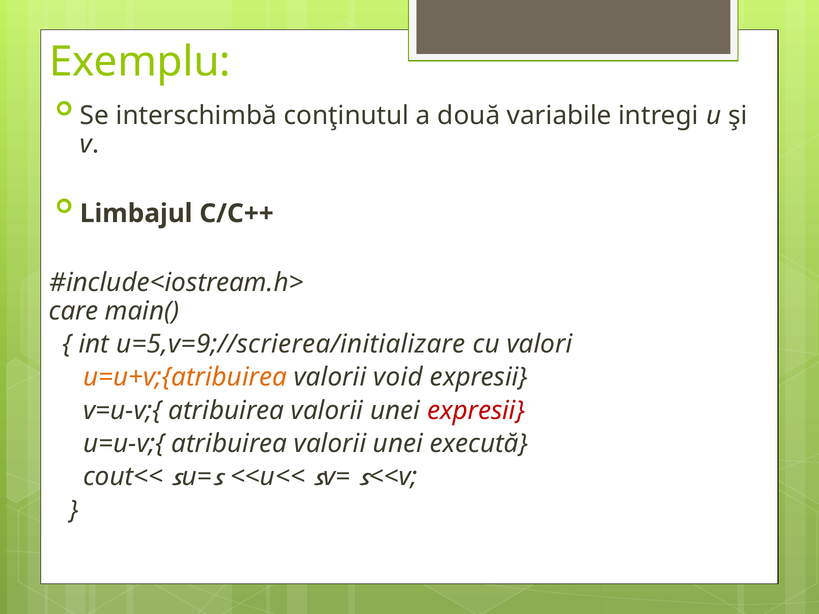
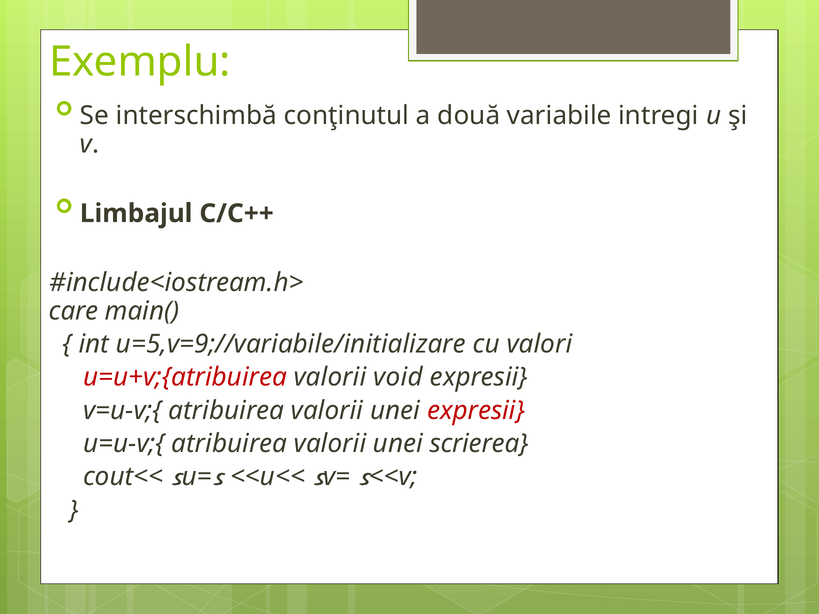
u=5,v=9;//scrierea/initializare: u=5,v=9;//scrierea/initializare -> u=5,v=9;//variabile/initializare (291, 344)
u=u+v;{atribuirea colour: orange -> red (185, 378)
execută: execută -> scrierea (479, 444)
